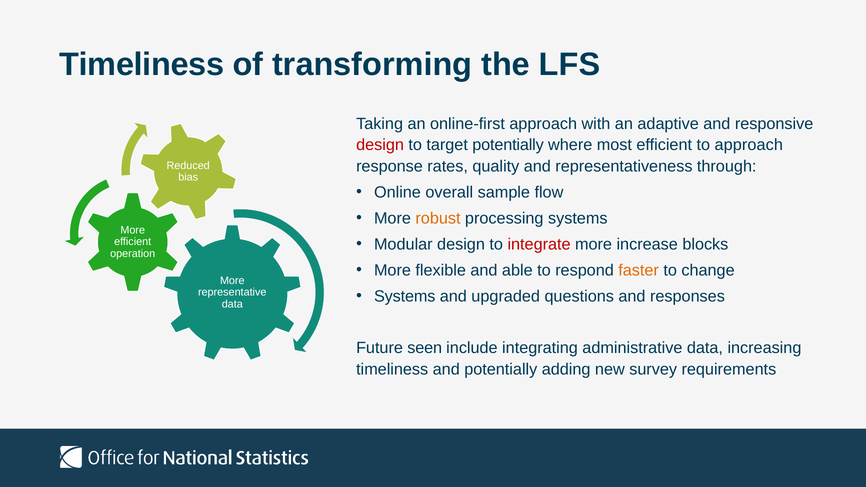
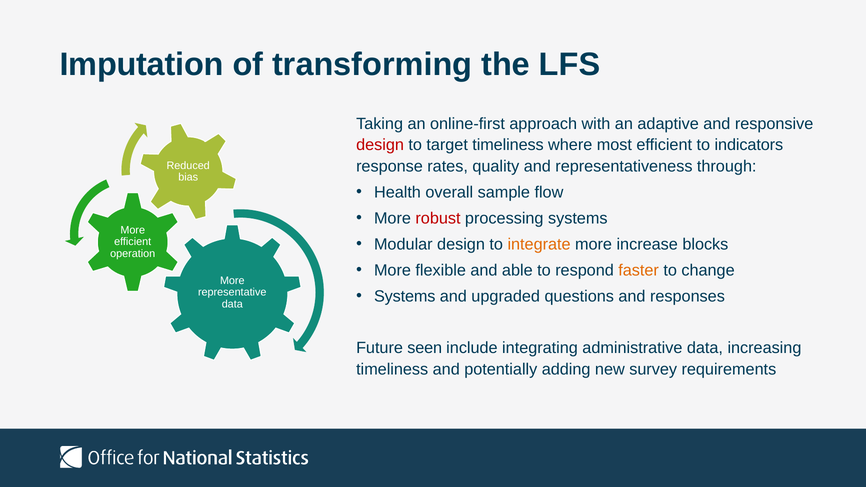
Timeliness: Timeliness -> Imputation (142, 65)
target potentially: potentially -> timeliness (508, 145)
to approach: approach -> indicators (749, 145)
Online: Online -> Health (397, 193)
robust colour: orange -> red (438, 218)
integrate colour: red -> orange (539, 244)
